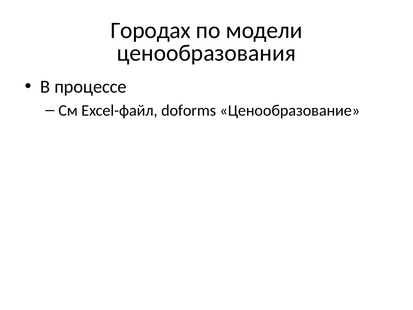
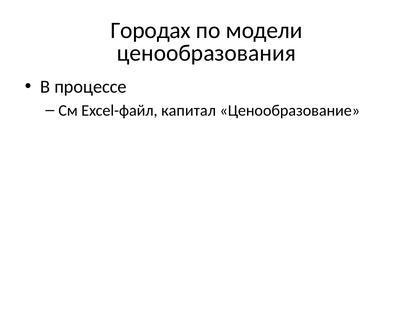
doforms: doforms -> капитал (189, 110)
